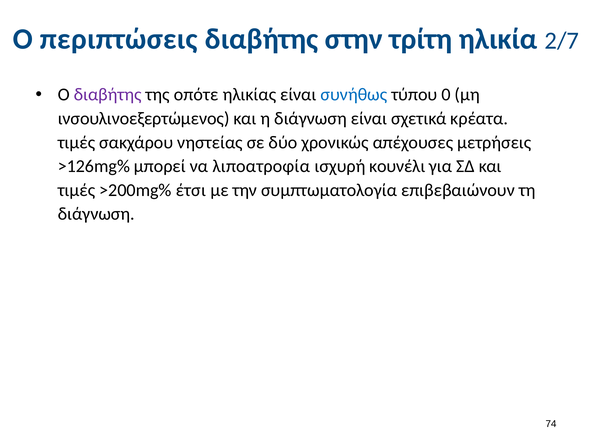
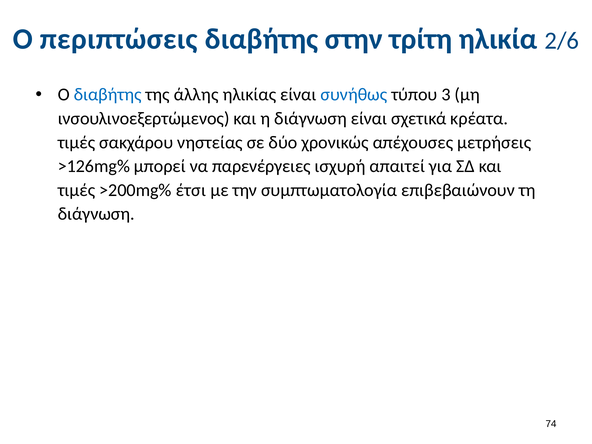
2/7: 2/7 -> 2/6 (562, 41)
διαβήτης colour: purple -> blue (108, 95)
οπότε: οπότε -> άλλης (196, 95)
0: 0 -> 3 (446, 95)
λιποατροφία: λιποατροφία -> παρενέργειες (261, 166)
κουνέλι: κουνέλι -> απαιτεί (397, 166)
